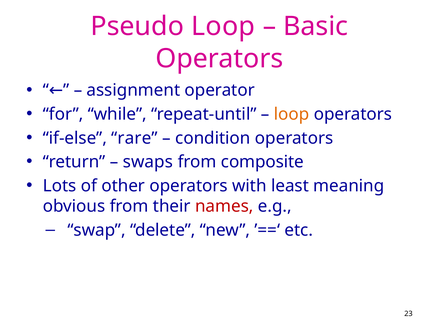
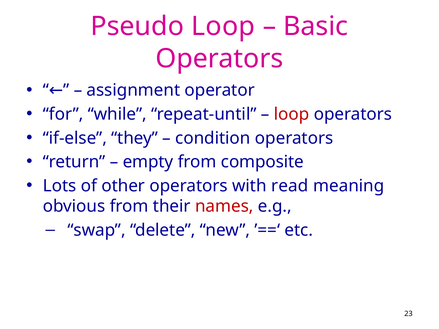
loop colour: orange -> red (292, 114)
rare: rare -> they (135, 138)
swaps: swaps -> empty (148, 162)
least: least -> read (290, 186)
